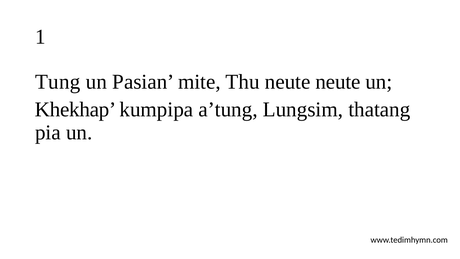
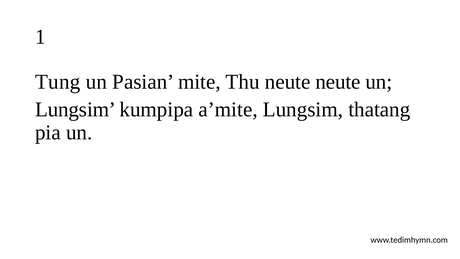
Khekhap: Khekhap -> Lungsim (76, 109)
a’tung: a’tung -> a’mite (228, 109)
